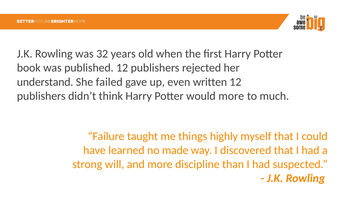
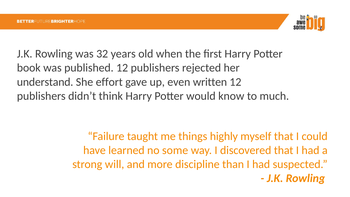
failed: failed -> effort (109, 82)
would more: more -> know (231, 96)
made: made -> some (175, 150)
